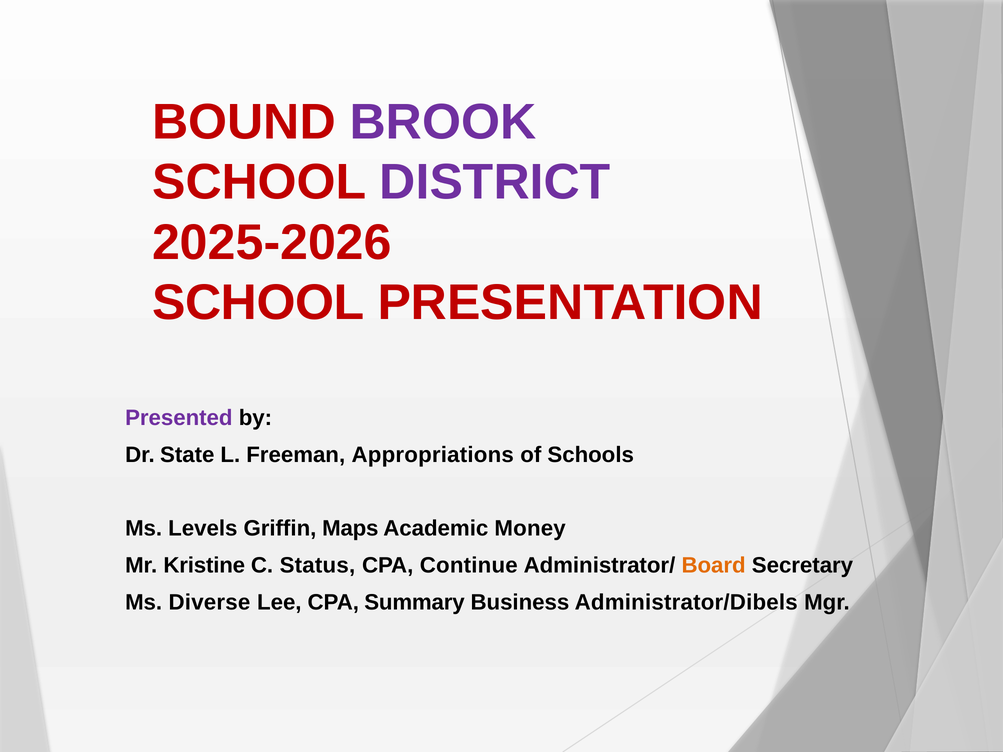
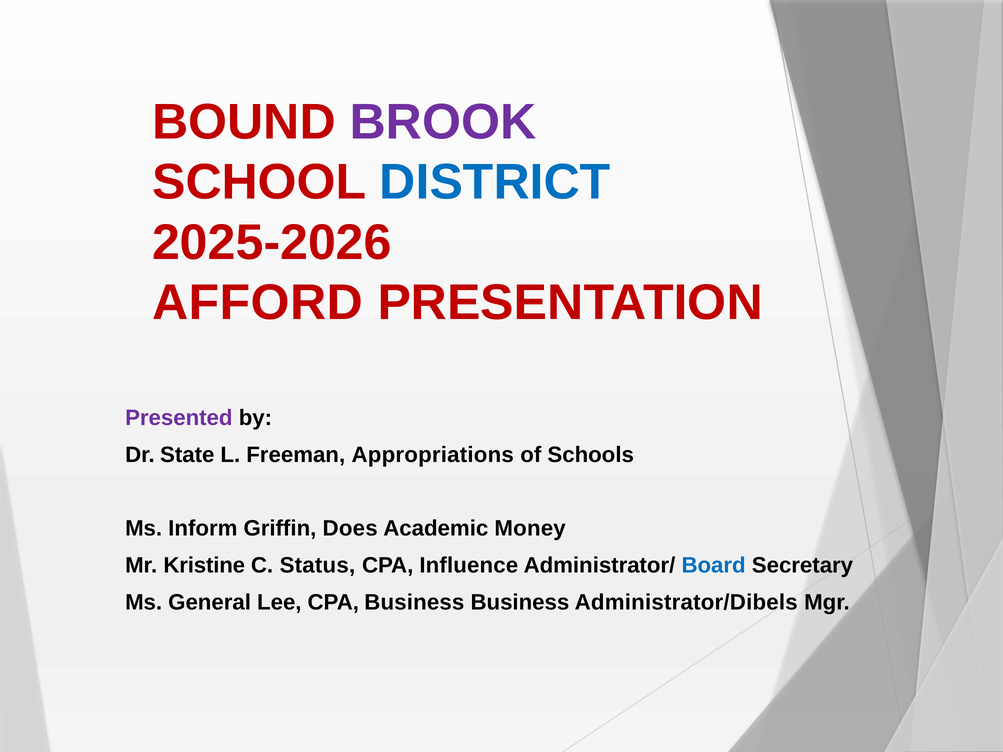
DISTRICT colour: purple -> blue (495, 182)
SCHOOL: SCHOOL -> AFFORD (258, 303)
Levels: Levels -> Inform (203, 529)
Maps: Maps -> Does (350, 529)
Continue: Continue -> Influence (469, 566)
Board colour: orange -> blue (714, 566)
Diverse: Diverse -> General (210, 602)
CPA Summary: Summary -> Business (414, 602)
